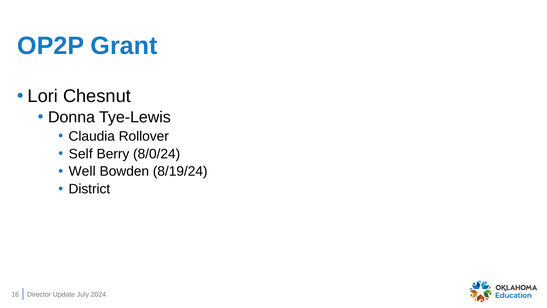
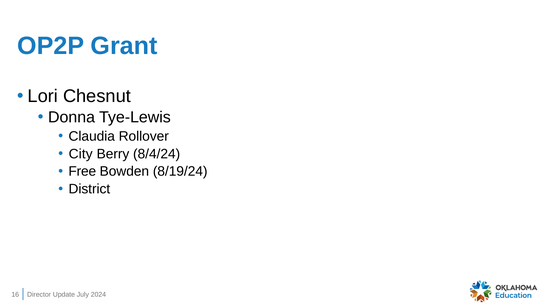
Self: Self -> City (81, 154)
8/0/24: 8/0/24 -> 8/4/24 (157, 154)
Well: Well -> Free (82, 171)
